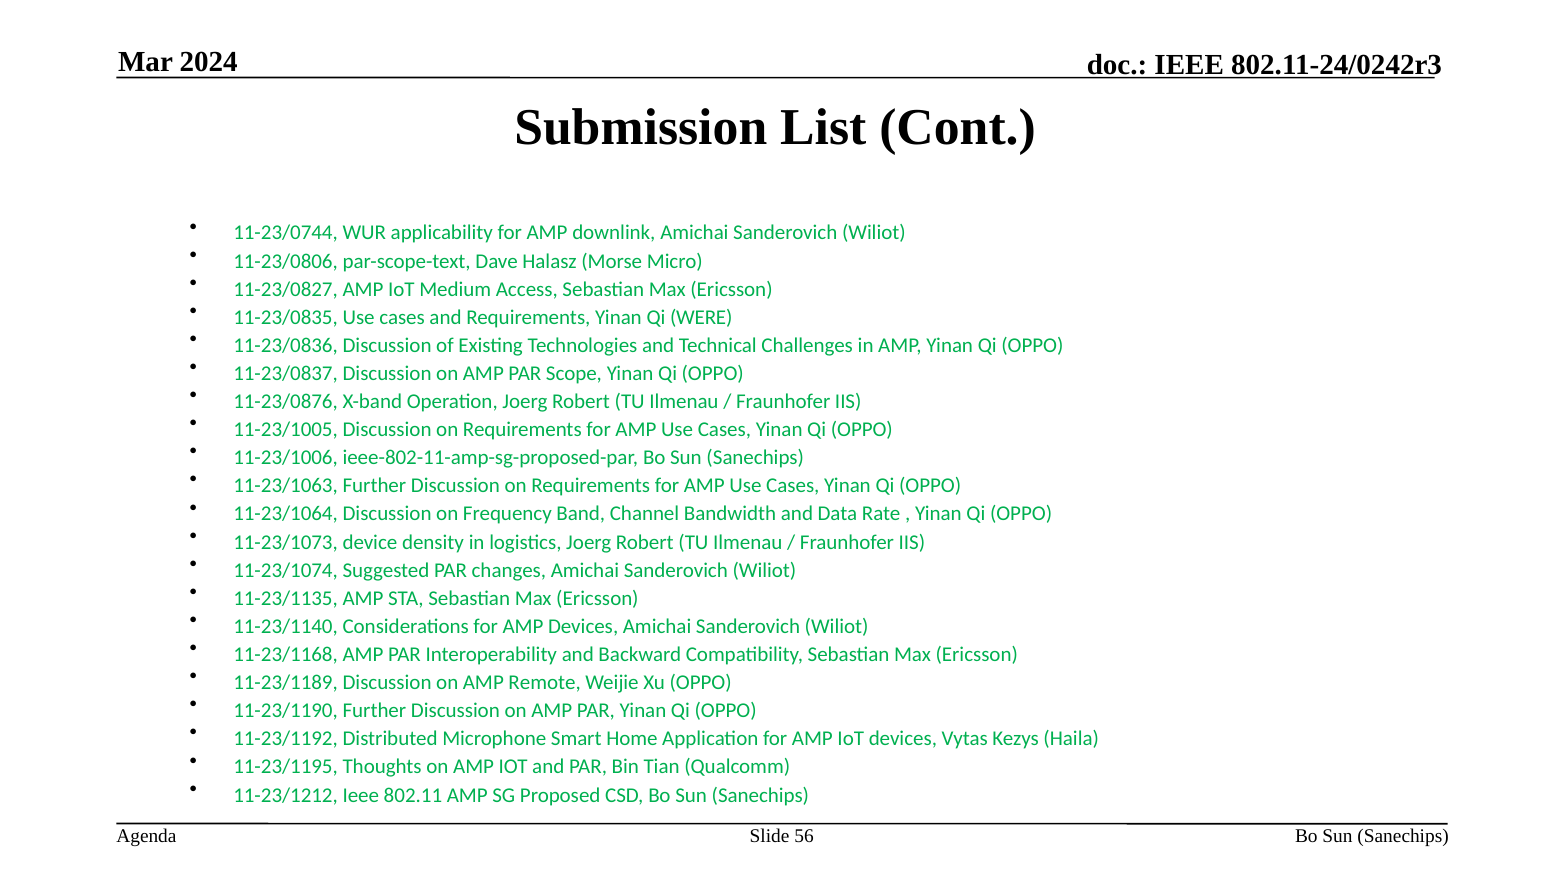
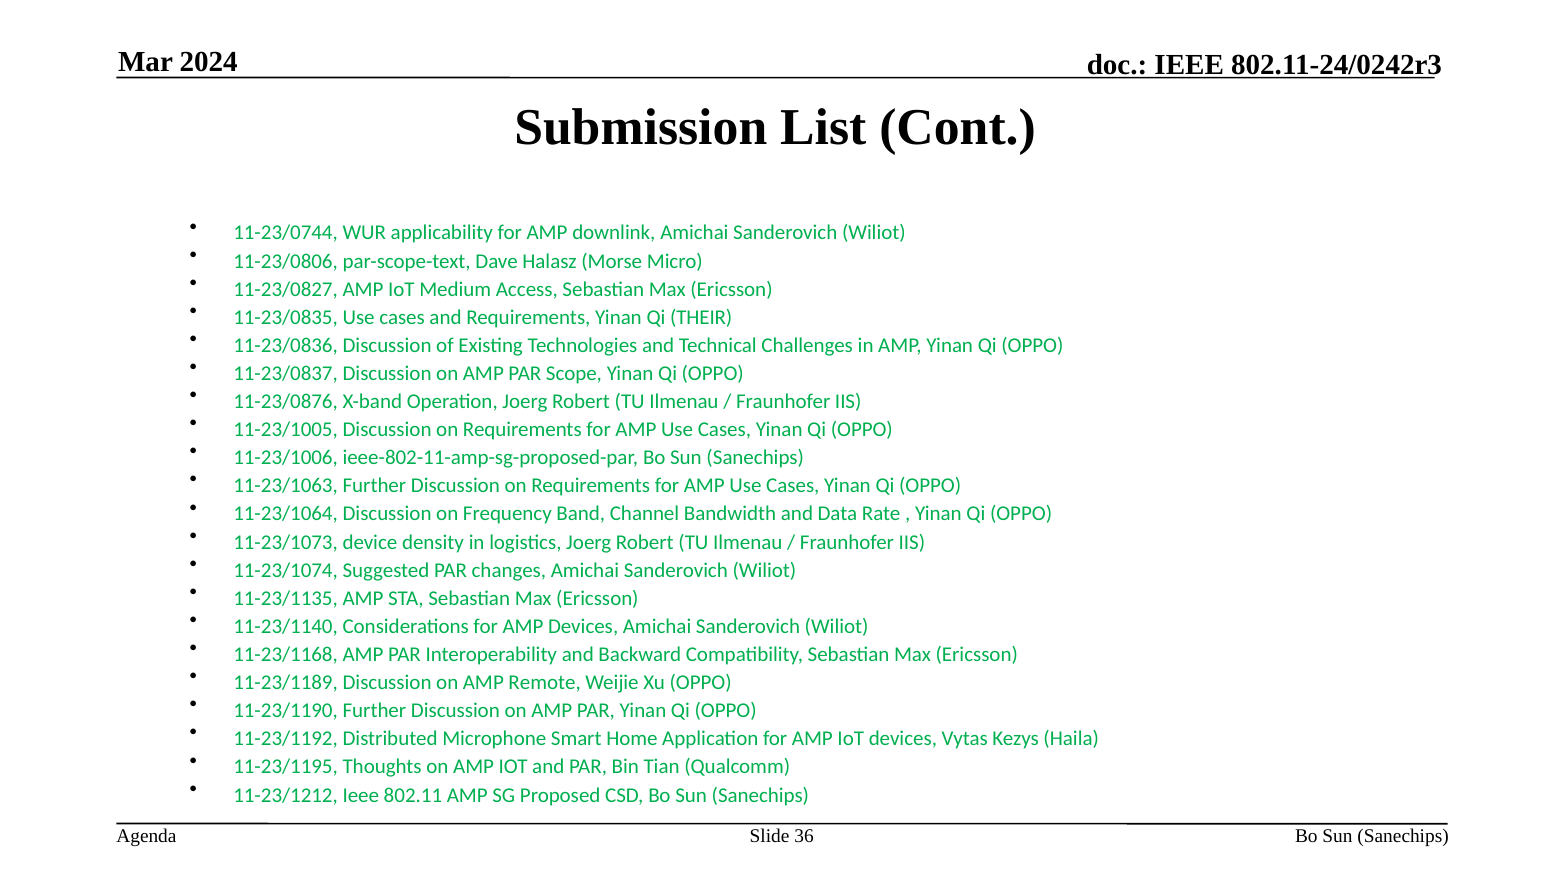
WERE: WERE -> THEIR (701, 317)
56: 56 -> 36 (804, 837)
